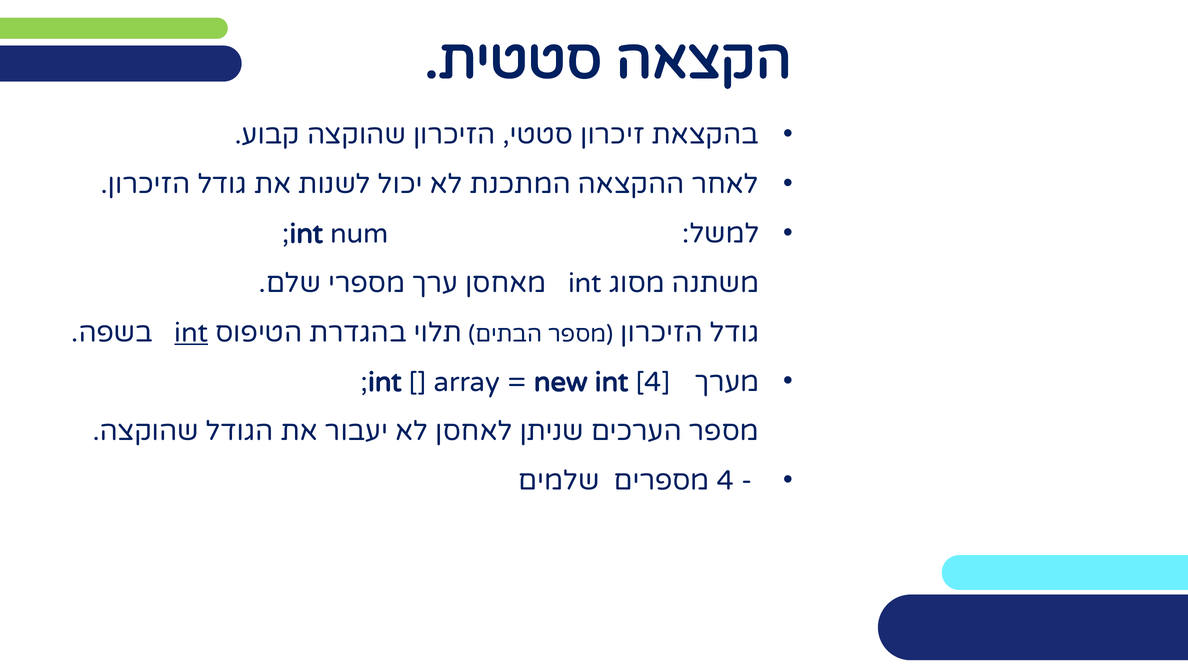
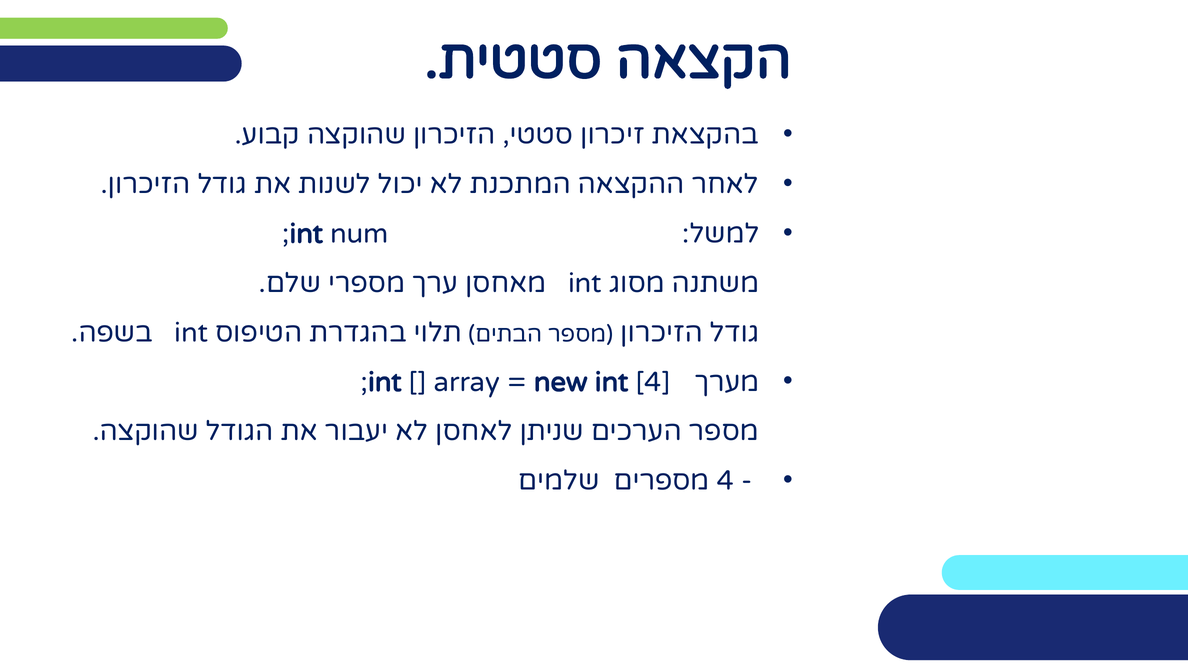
int underline: present -> none (191, 333)
